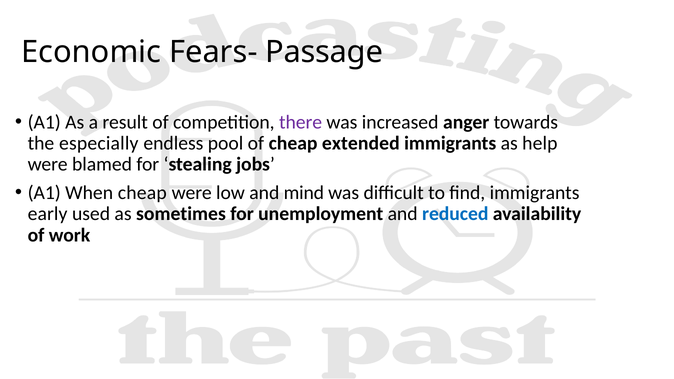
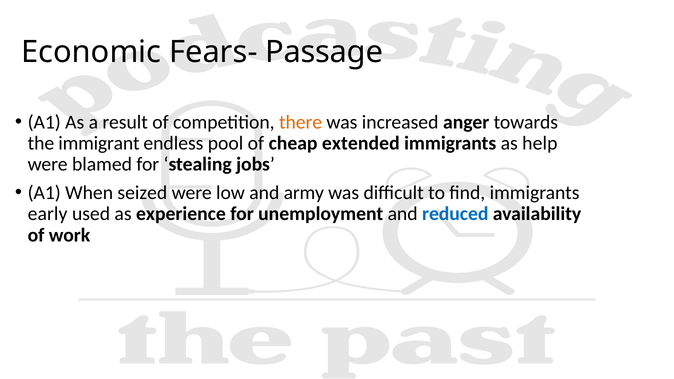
there colour: purple -> orange (301, 122)
especially: especially -> immigrant (99, 143)
When cheap: cheap -> seized (142, 193)
mind: mind -> army (304, 193)
sometimes: sometimes -> experience (181, 214)
